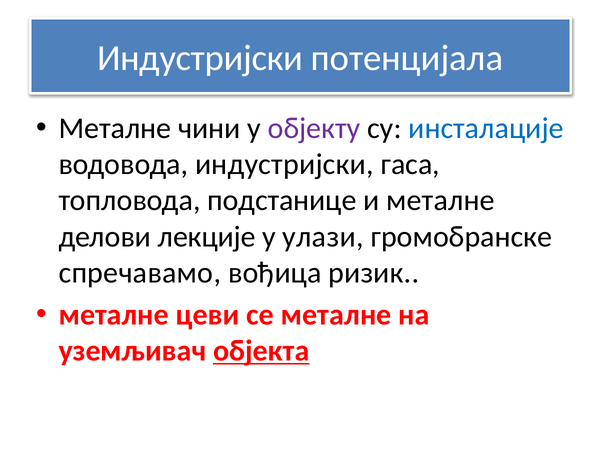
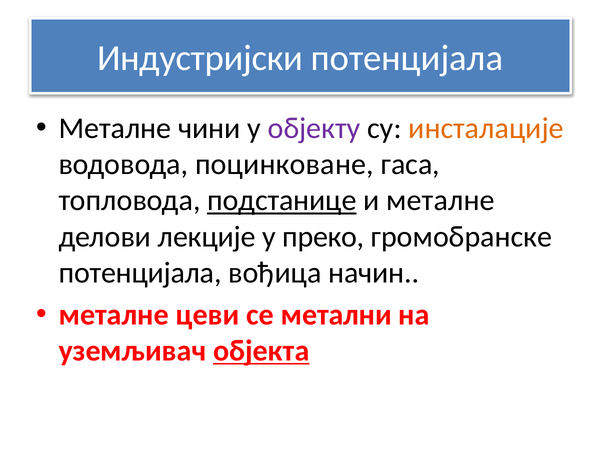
инсталације colour: blue -> orange (486, 128)
водовода индустријски: индустријски -> поцинковане (284, 164)
подстанице underline: none -> present (282, 200)
улази: улази -> преко (323, 236)
спречавамо: спречавамо -> потенцијалa (140, 273)
ризик: ризик -> начин (374, 273)
се металне: металне -> метални (336, 315)
